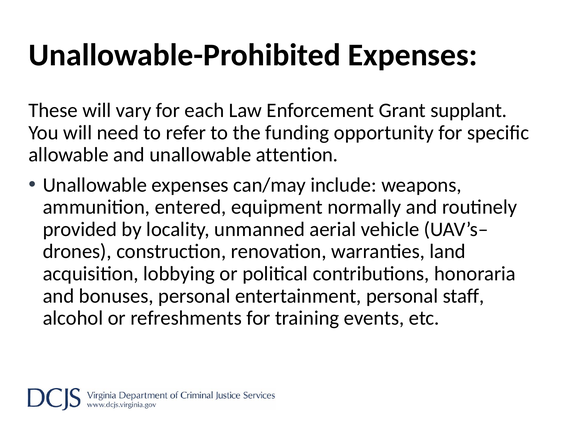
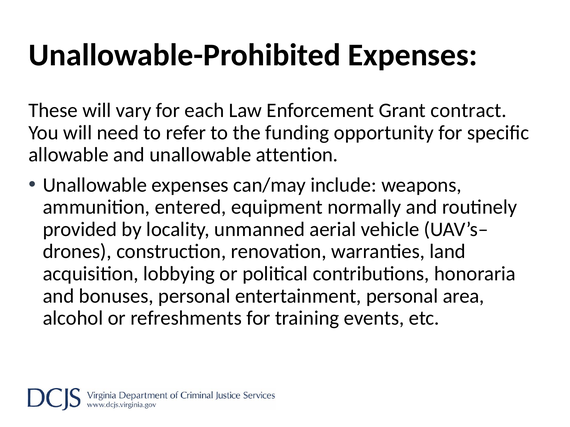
supplant: supplant -> contract (469, 111)
staff: staff -> area (463, 296)
